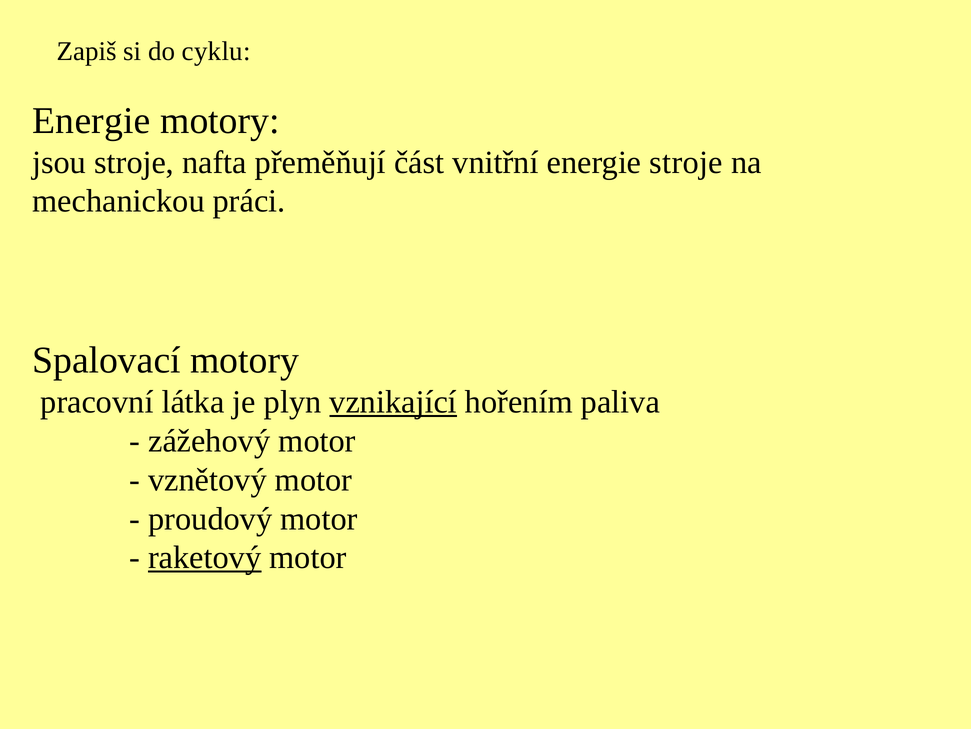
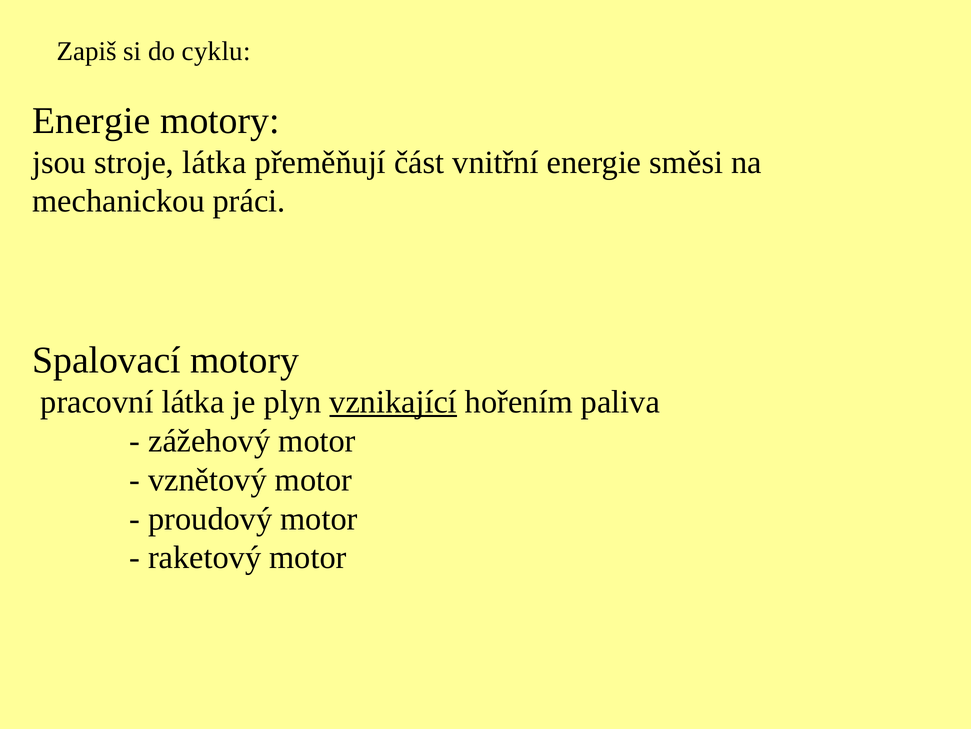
stroje nafta: nafta -> látka (214, 162)
energie stroje: stroje -> směsi (686, 162)
raketový underline: present -> none (205, 557)
